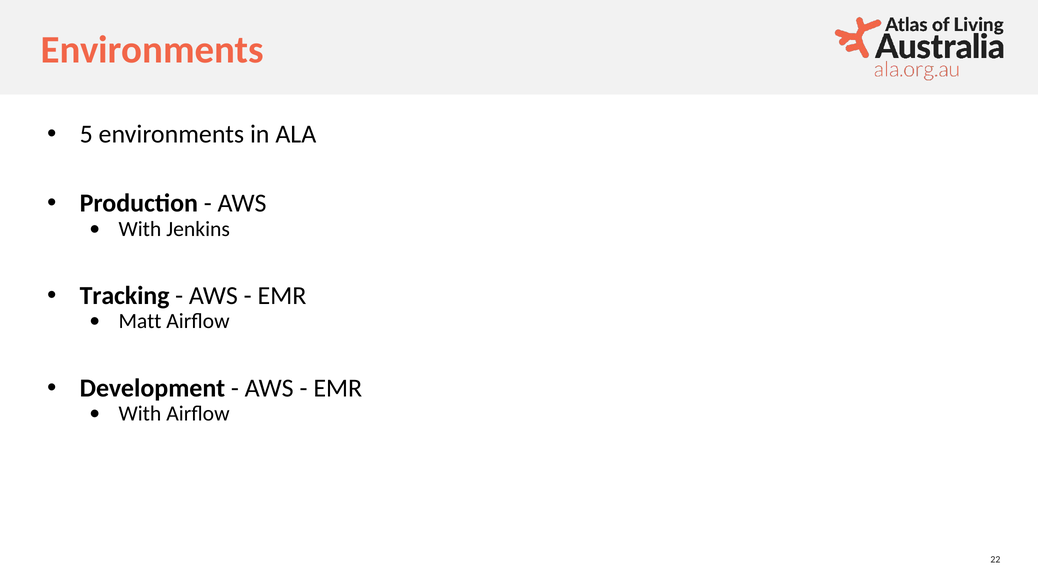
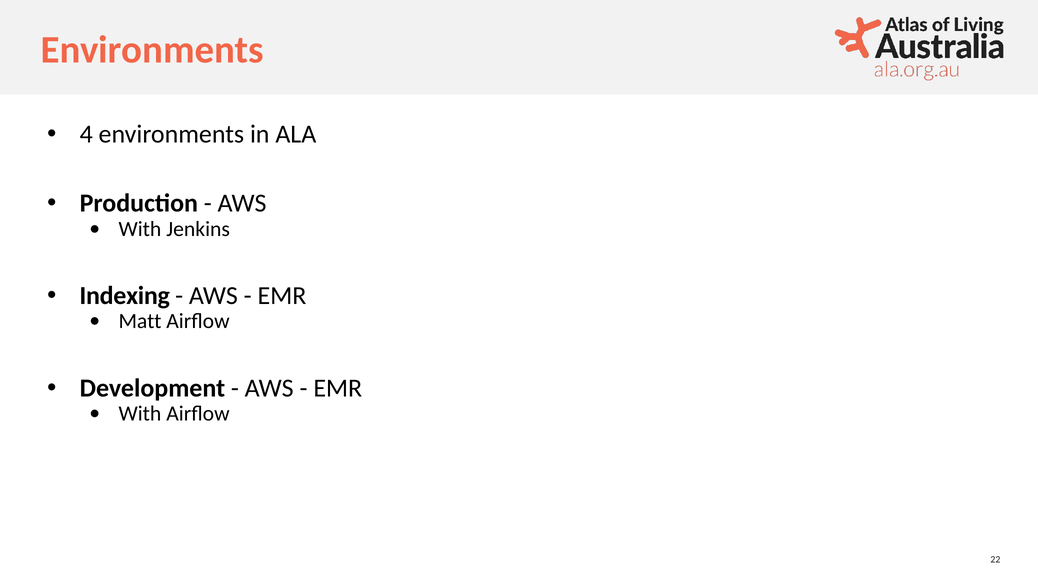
5: 5 -> 4 (86, 134)
Tracking: Tracking -> Indexing (125, 296)
